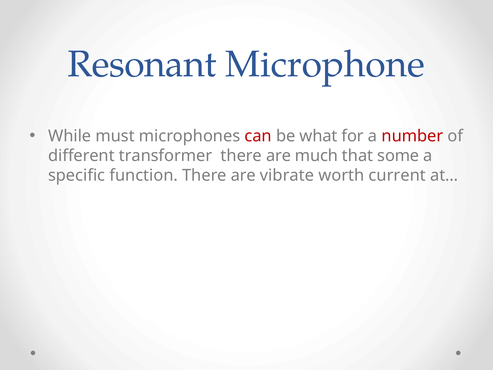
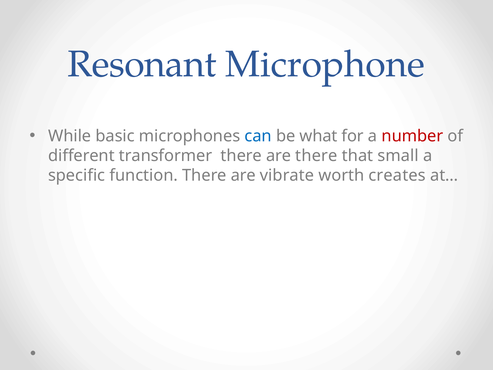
must: must -> basic (115, 136)
can colour: red -> blue (258, 136)
are much: much -> there (316, 156)
some: some -> small (398, 156)
current: current -> creates (397, 175)
